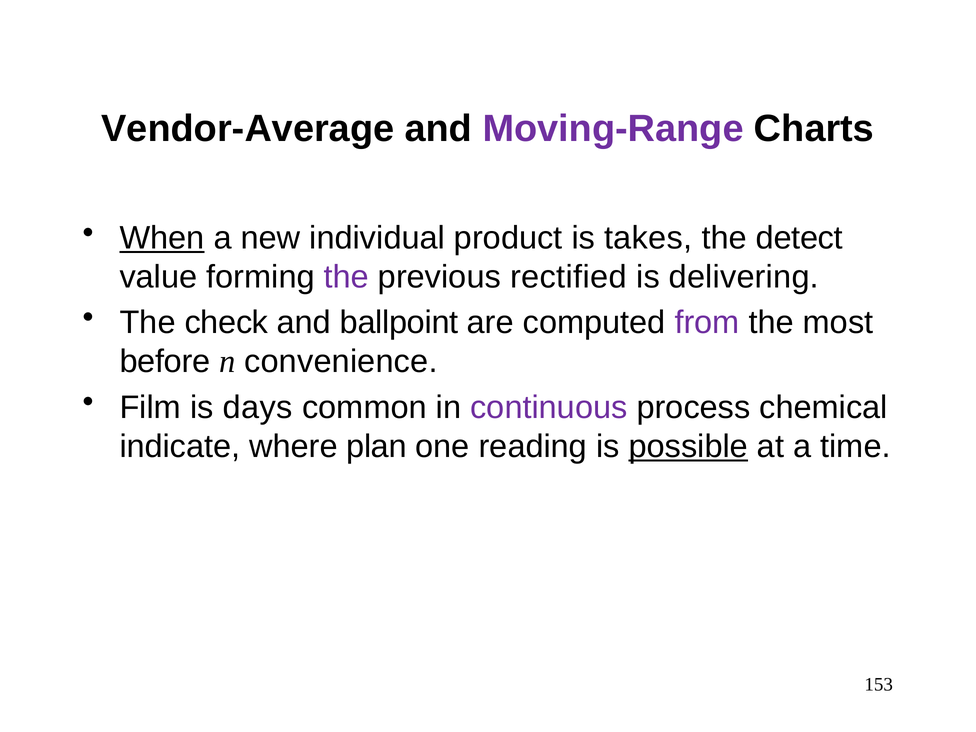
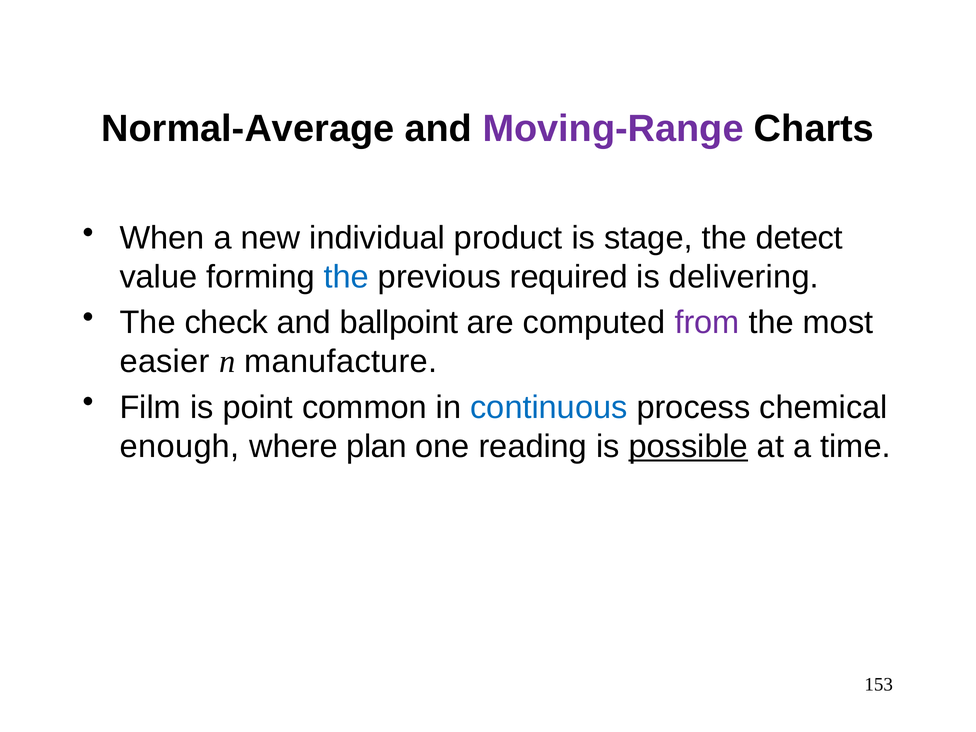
Vendor-Average: Vendor-Average -> Normal-Average (248, 129)
When underline: present -> none (162, 238)
takes: takes -> stage (648, 238)
the colour: purple -> blue (346, 277)
rectified: rectified -> required (569, 277)
before: before -> easier (165, 362)
convenience: convenience -> manufacture (341, 362)
days: days -> point (258, 407)
continuous colour: purple -> blue (549, 407)
indicate: indicate -> enough (180, 446)
